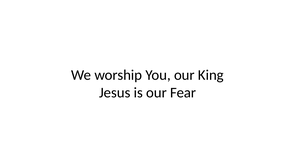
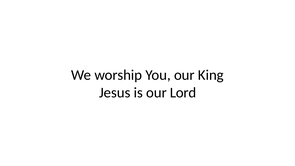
Fear: Fear -> Lord (183, 93)
